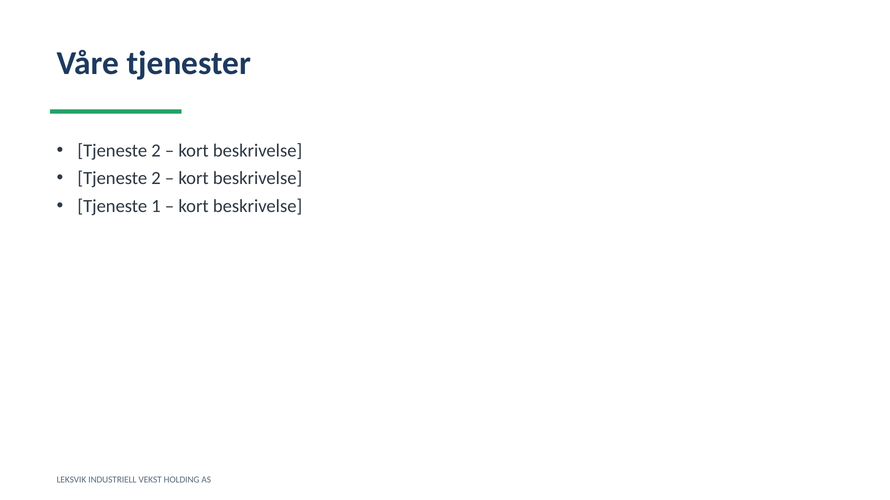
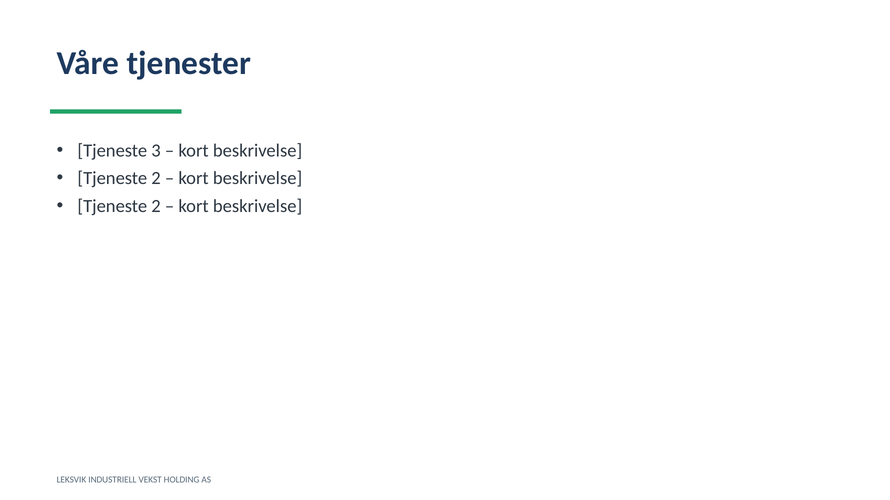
2: 2 -> 3 (156, 151)
1: 1 -> 2 (156, 206)
